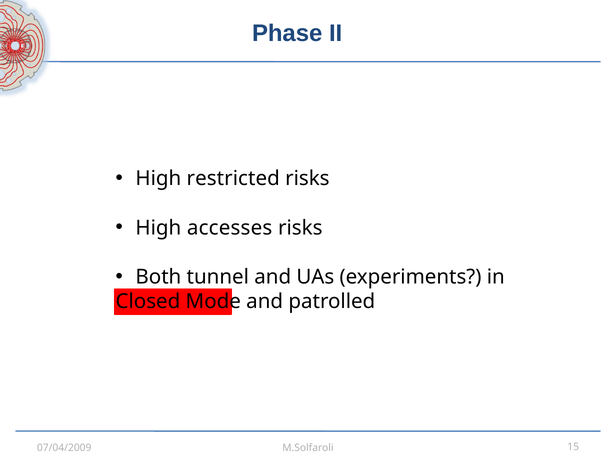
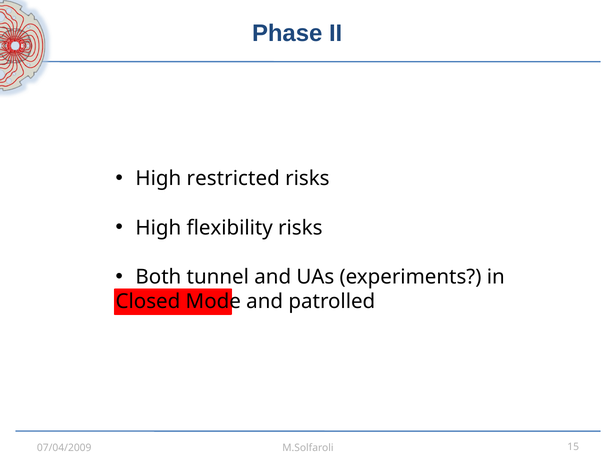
accesses: accesses -> flexibility (230, 228)
